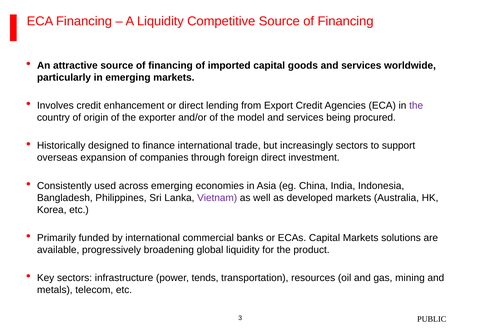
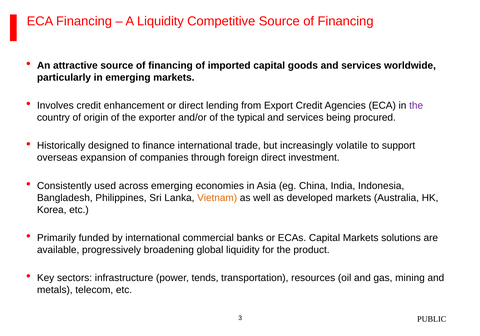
model: model -> typical (251, 117)
increasingly sectors: sectors -> volatile (352, 145)
Vietnam colour: purple -> orange (217, 197)
